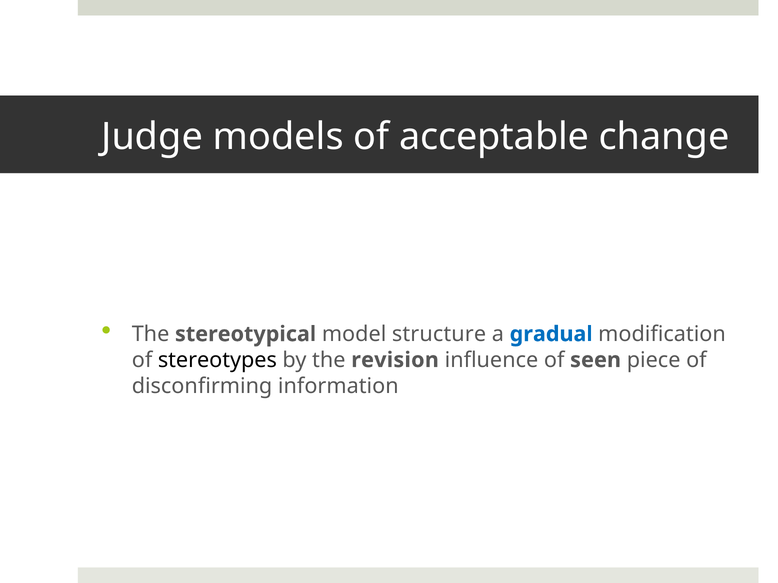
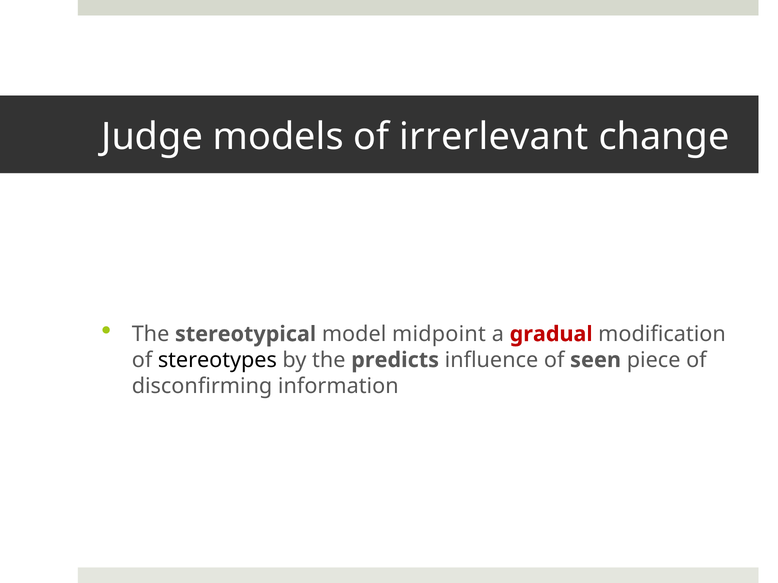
acceptable: acceptable -> irrerlevant (494, 137)
structure: structure -> midpoint (439, 334)
gradual colour: blue -> red (551, 334)
revision: revision -> predicts (395, 360)
